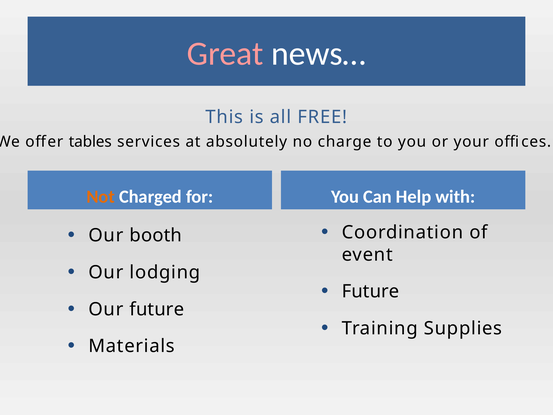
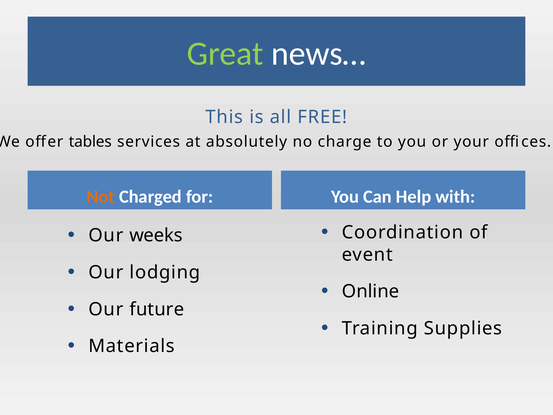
Great colour: pink -> light green (225, 54)
booth: booth -> weeks (156, 235)
Future: Future -> Online (371, 291)
